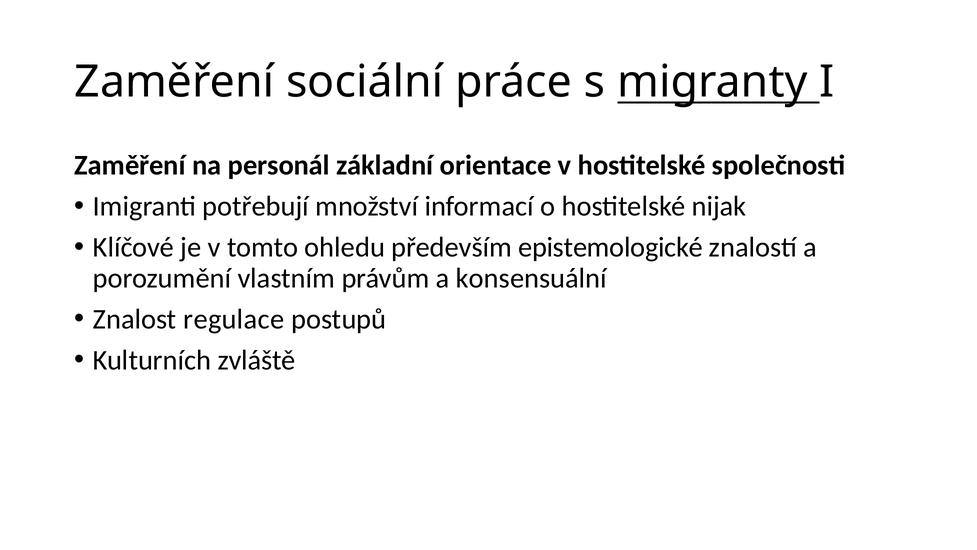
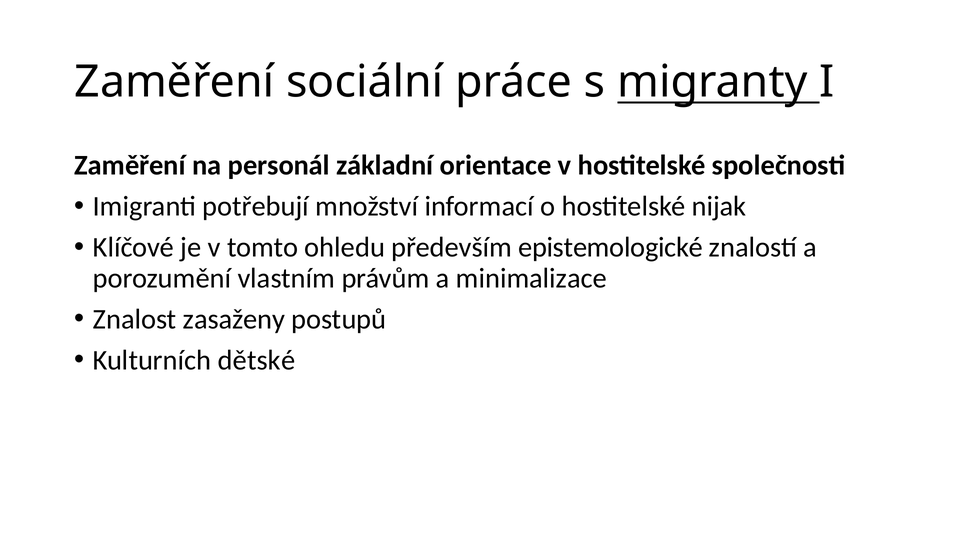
konsensuální: konsensuální -> minimalizace (531, 278)
regulace: regulace -> zasaženy (234, 319)
zvláště: zvláště -> dětské (256, 360)
